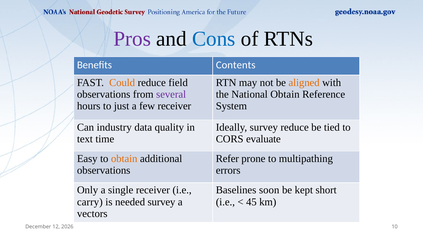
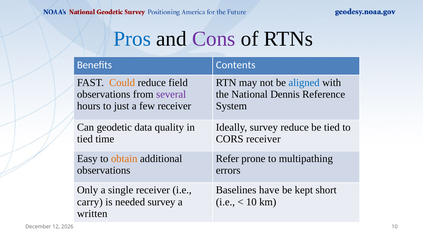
Pros colour: purple -> blue (132, 39)
Cons colour: blue -> purple (214, 39)
aligned colour: orange -> blue (304, 83)
National Obtain: Obtain -> Dennis (285, 94)
industry: industry -> geodetic (114, 127)
text: text -> tied (85, 139)
CORS evaluate: evaluate -> receiver (263, 139)
soon: soon -> have (269, 190)
45: 45 -> 10 (251, 202)
vectors: vectors -> written (92, 214)
